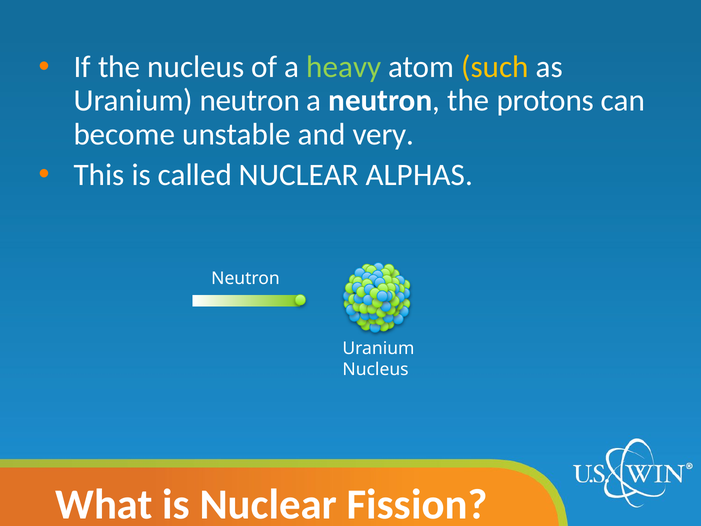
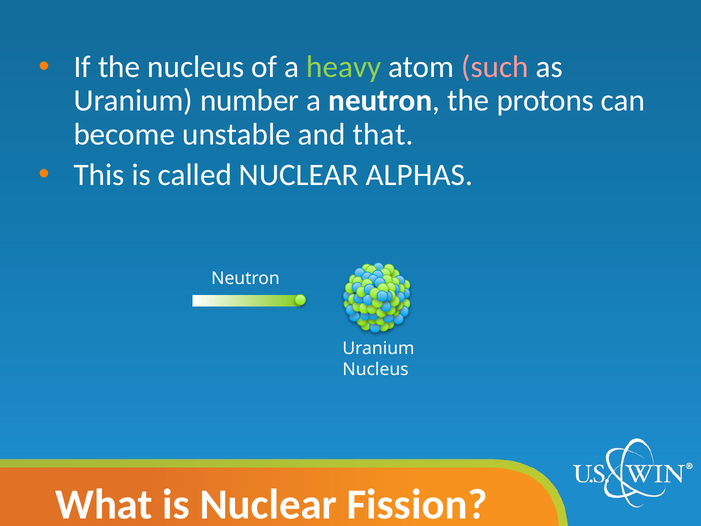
such colour: yellow -> pink (495, 67)
Uranium neutron: neutron -> number (250, 101)
very: very -> that (383, 134)
